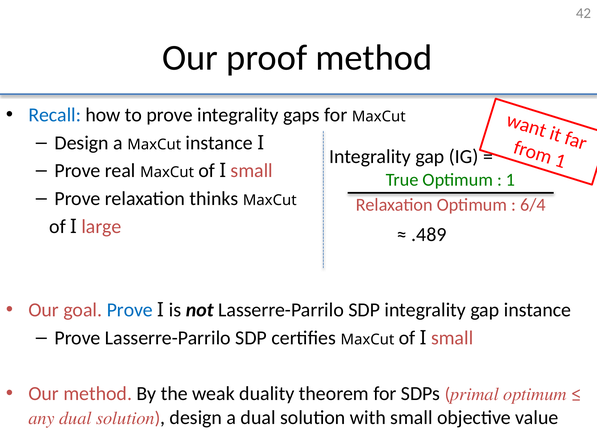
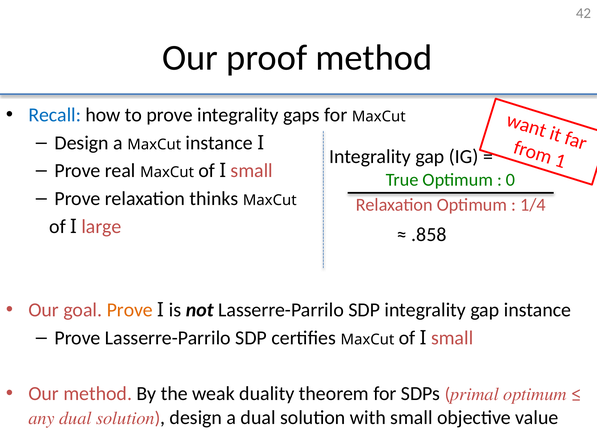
1: 1 -> 0 (511, 180)
6/4: 6/4 -> 1/4 (533, 205)
.489: .489 -> .858 (429, 234)
Prove colour: blue -> orange (130, 310)
